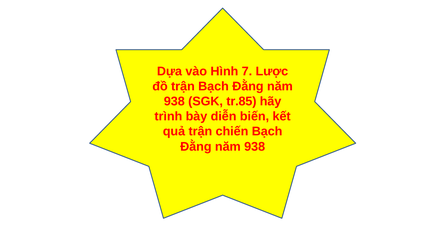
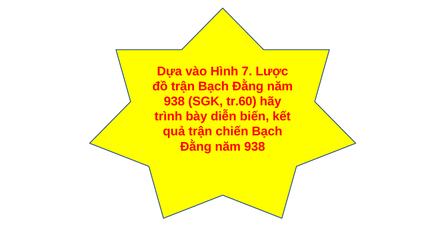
tr.85: tr.85 -> tr.60 (241, 101)
